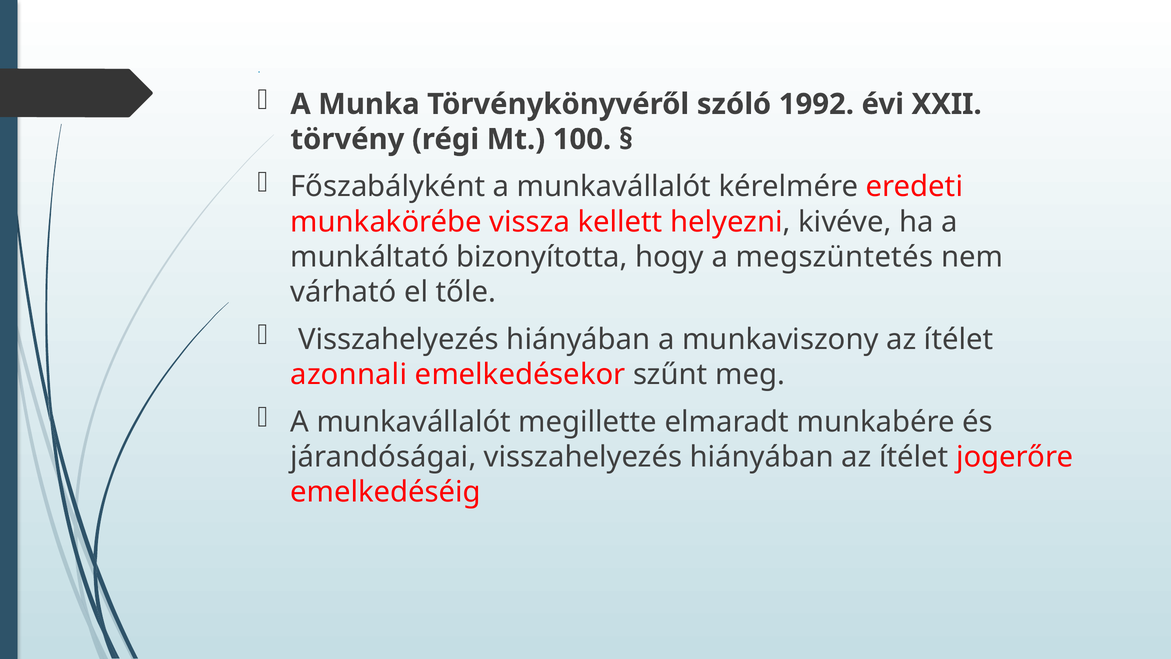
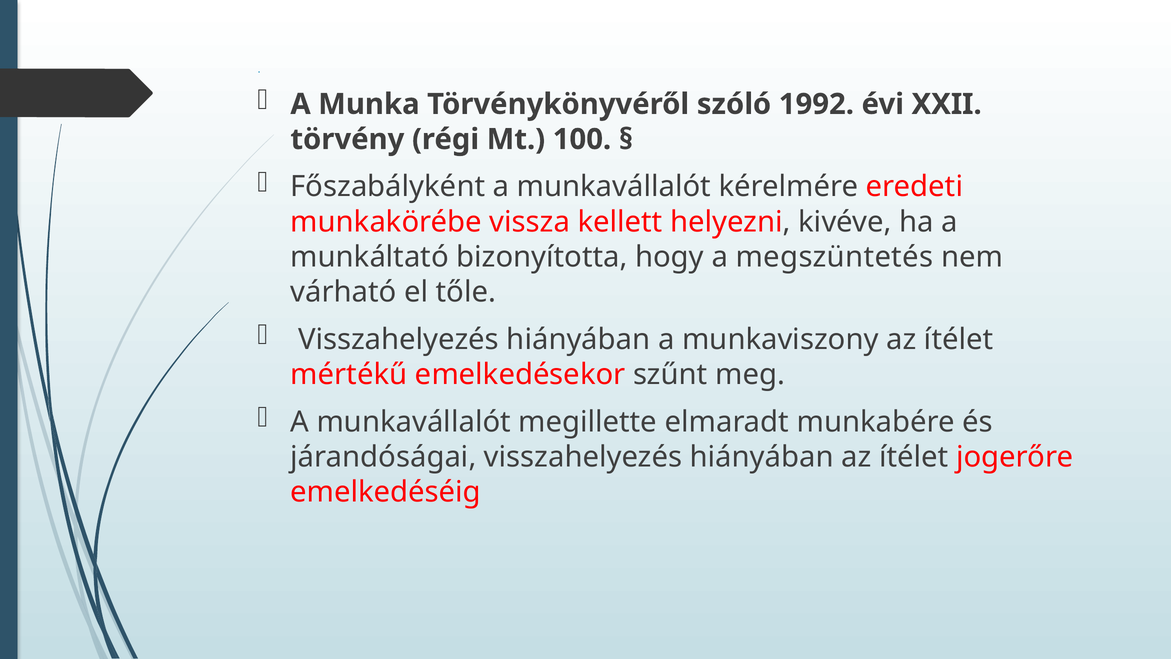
azonnali: azonnali -> mértékű (349, 374)
